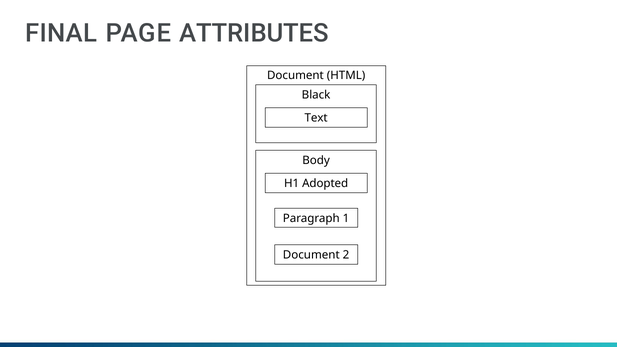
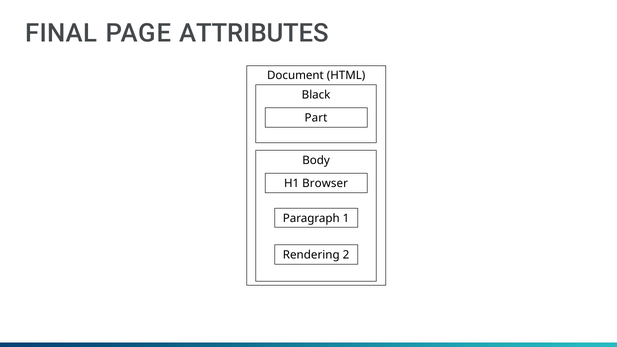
Text: Text -> Part (316, 118)
Adopted: Adopted -> Browser (325, 184)
Document: Document -> Rendering (311, 255)
